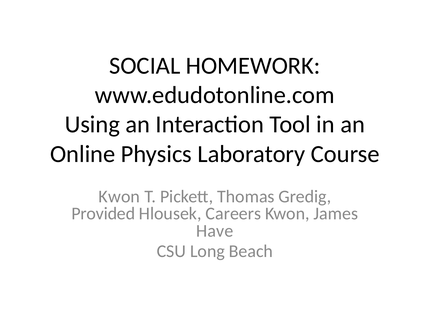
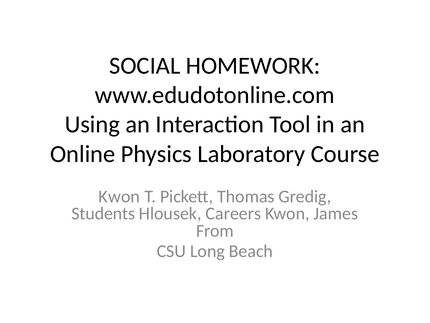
Provided: Provided -> Students (103, 213)
Have: Have -> From (215, 231)
